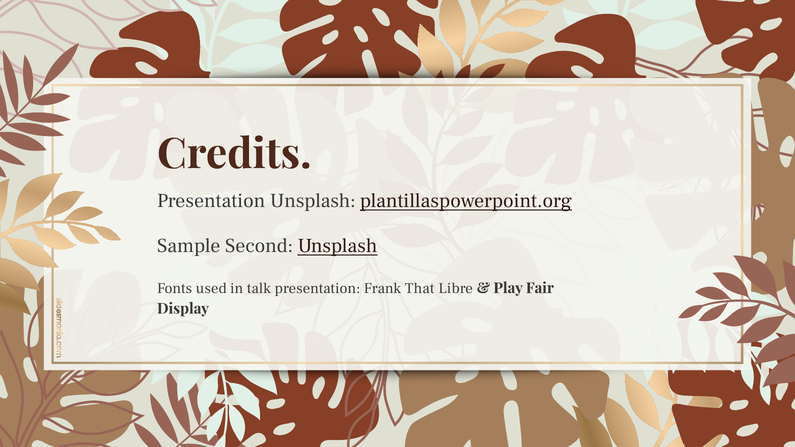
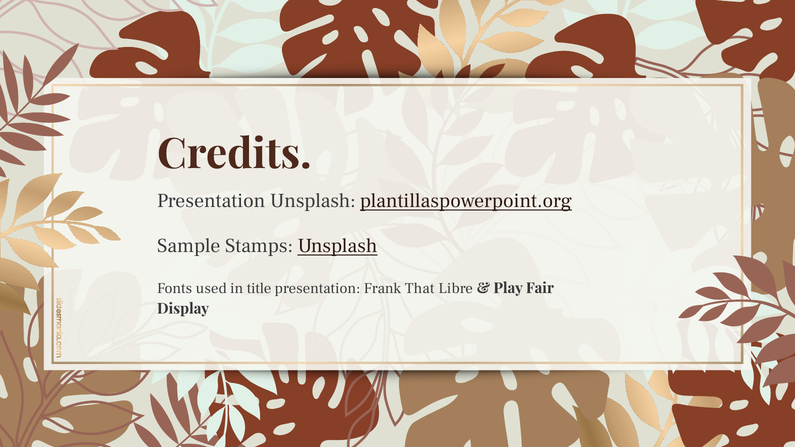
Second: Second -> Stamps (259, 246)
talk: talk -> title (259, 288)
